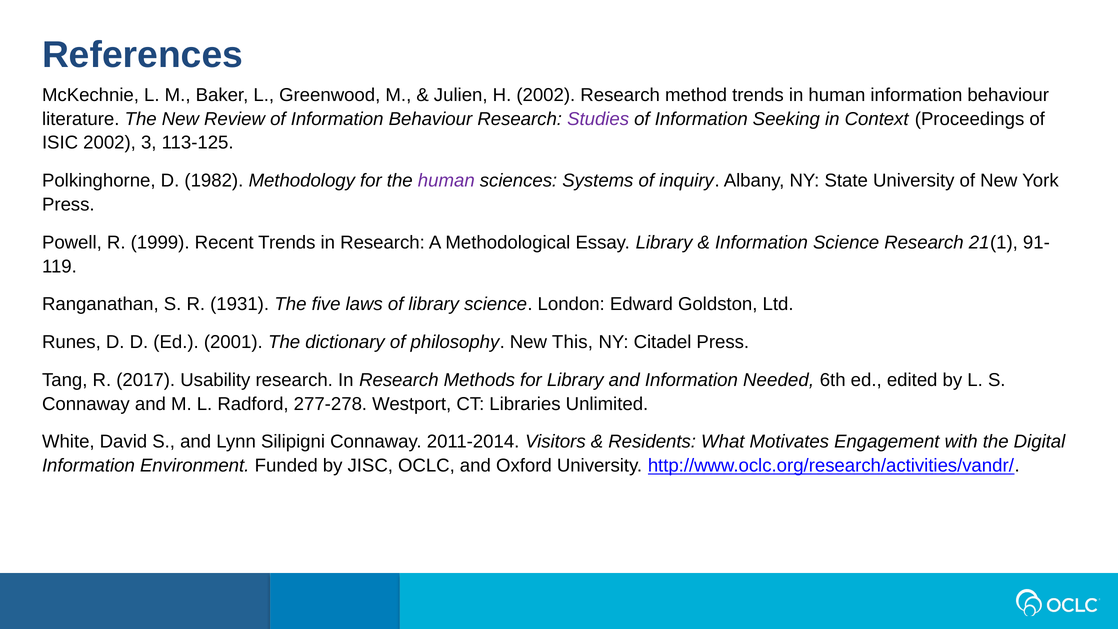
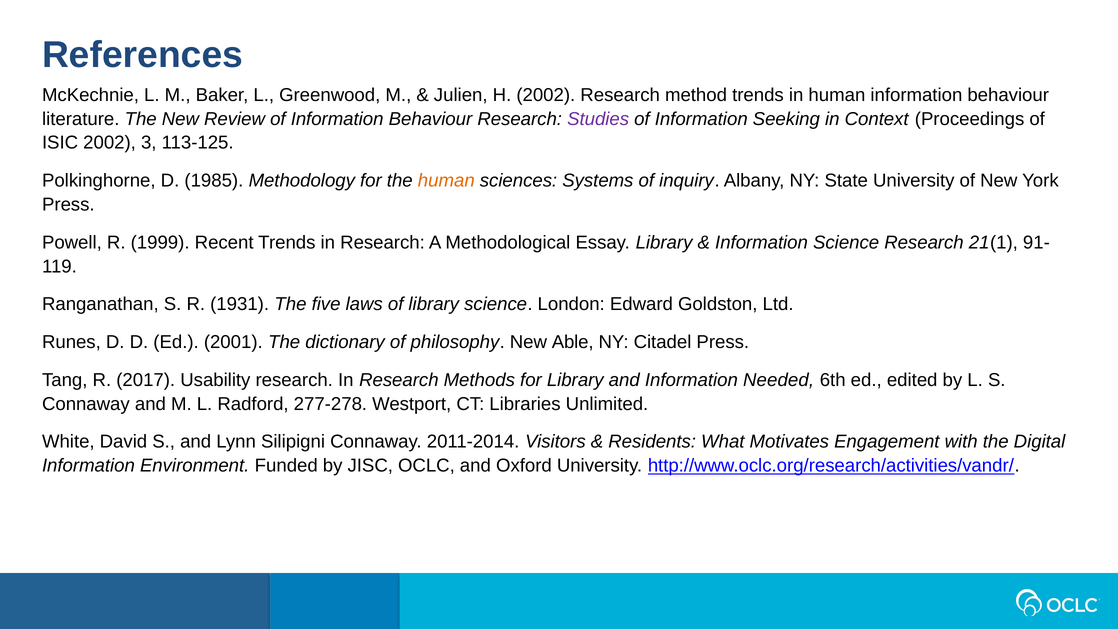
1982: 1982 -> 1985 (214, 181)
human colour: purple -> orange (446, 181)
This: This -> Able (573, 342)
